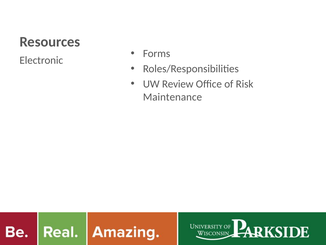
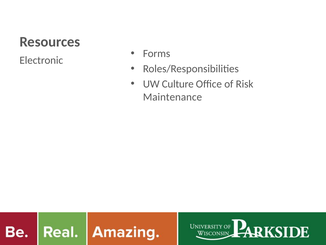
Review: Review -> Culture (178, 84)
